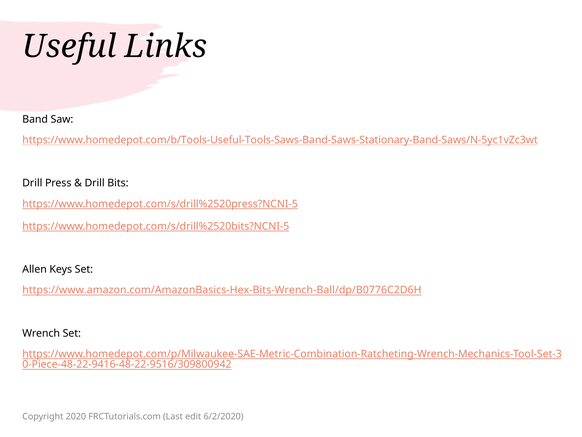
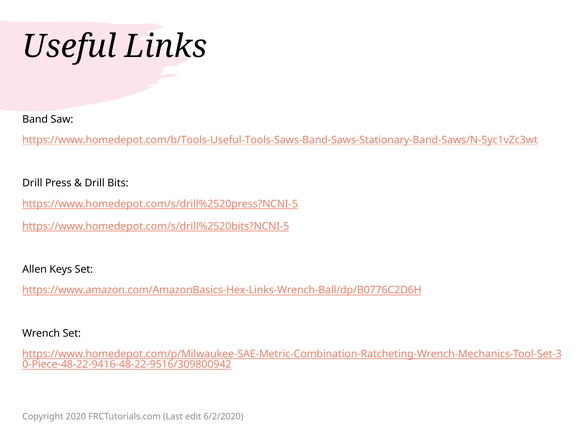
https://www.amazon.com/AmazonBasics-Hex-Bits-Wrench-Ball/dp/B0776C2D6H: https://www.amazon.com/AmazonBasics-Hex-Bits-Wrench-Ball/dp/B0776C2D6H -> https://www.amazon.com/AmazonBasics-Hex-Links-Wrench-Ball/dp/B0776C2D6H (222, 290)
